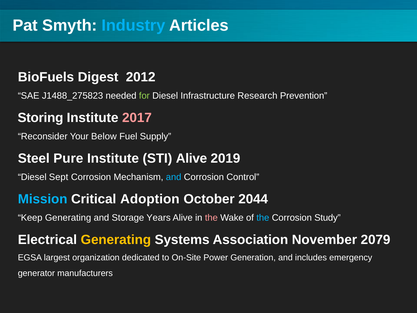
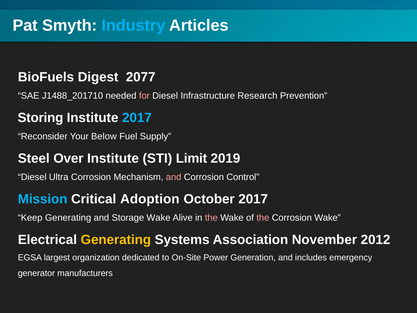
2012: 2012 -> 2077 (141, 77)
J1488_275823: J1488_275823 -> J1488_201710 (73, 96)
for colour: light green -> pink (144, 96)
2017 colour: pink -> light blue (137, 118)
Pure: Pure -> Over (68, 158)
STI Alive: Alive -> Limit (191, 158)
Sept: Sept -> Ultra (59, 177)
and colour: light blue -> pink (174, 177)
October 2044: 2044 -> 2017 (253, 199)
Storage Years: Years -> Wake (159, 218)
the colour: light blue -> pink (263, 218)
Corrosion Study: Study -> Wake (328, 218)
2079: 2079 -> 2012 (376, 239)
